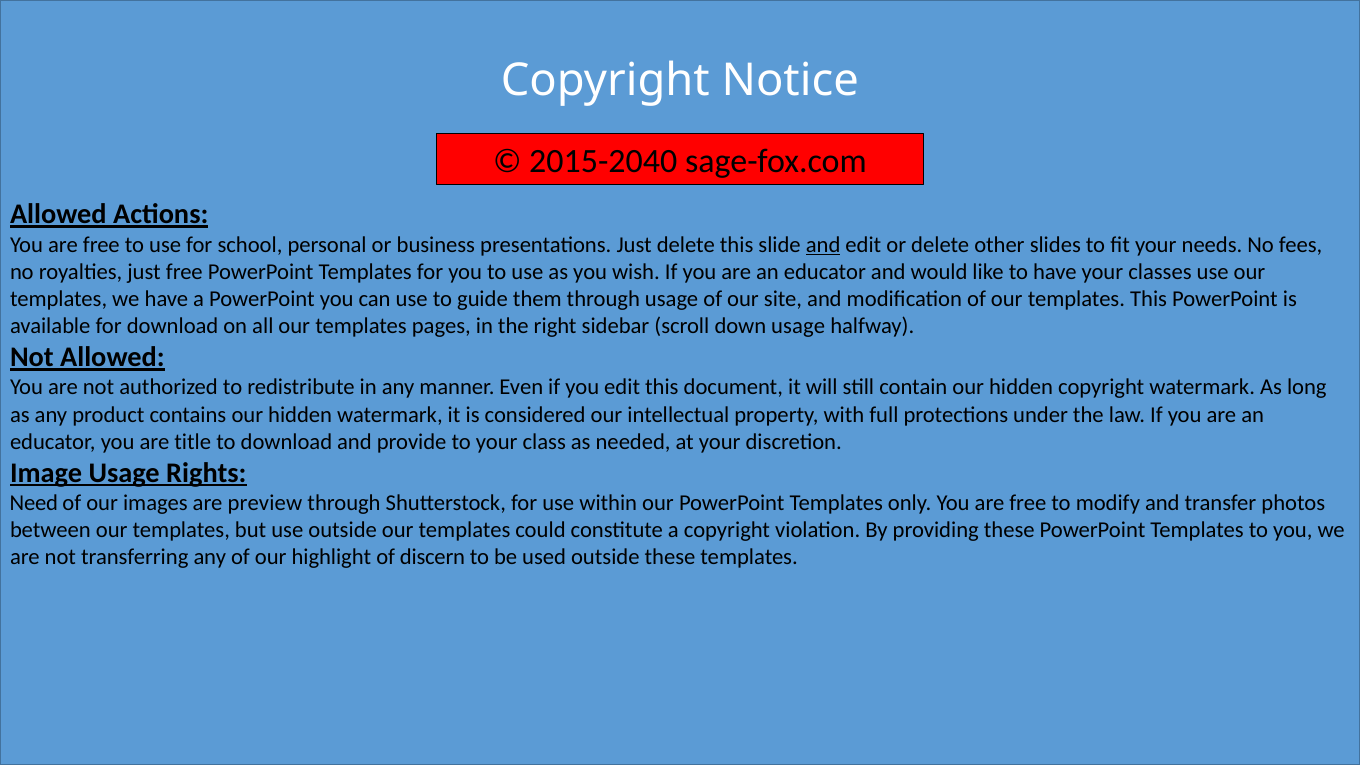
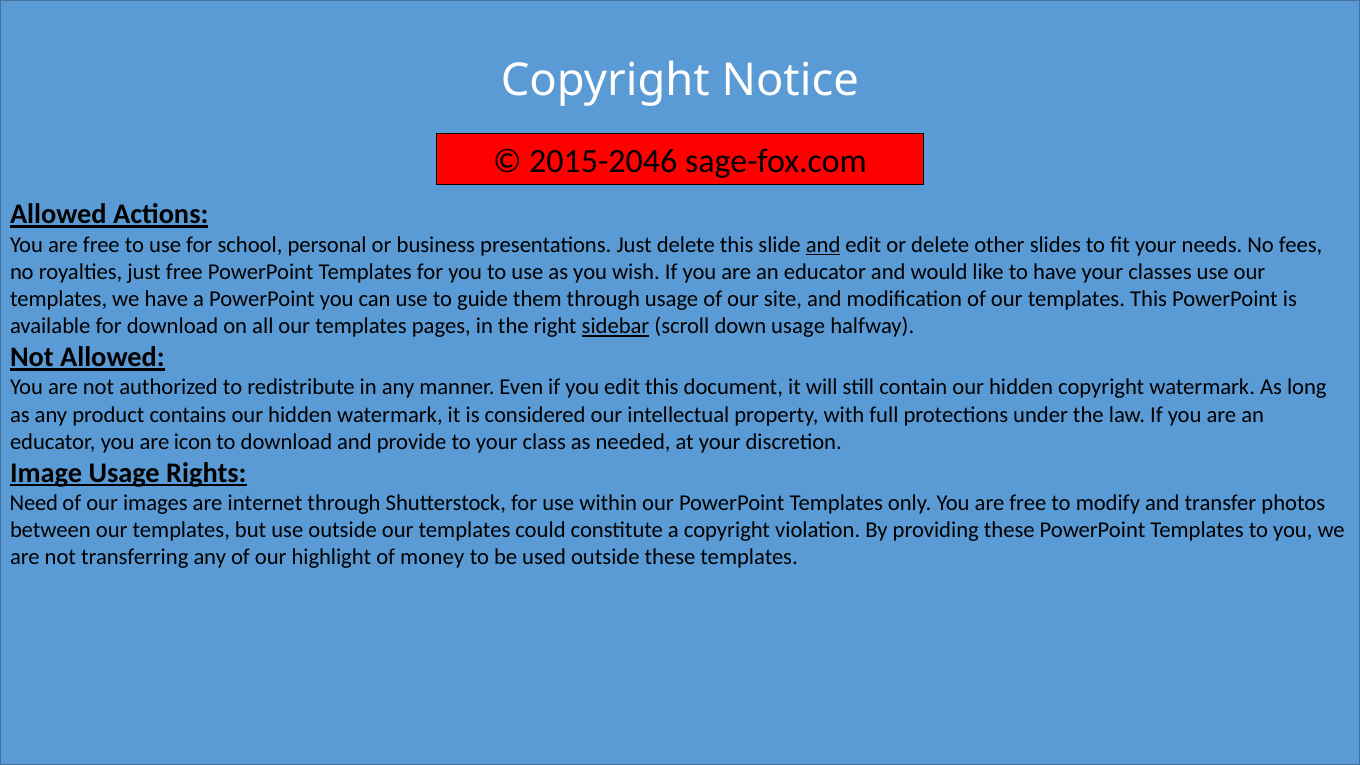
2015-2040: 2015-2040 -> 2015-2046 (603, 161)
sidebar underline: none -> present (616, 326)
title: title -> icon (193, 442)
preview: preview -> internet (265, 503)
discern: discern -> money (432, 557)
